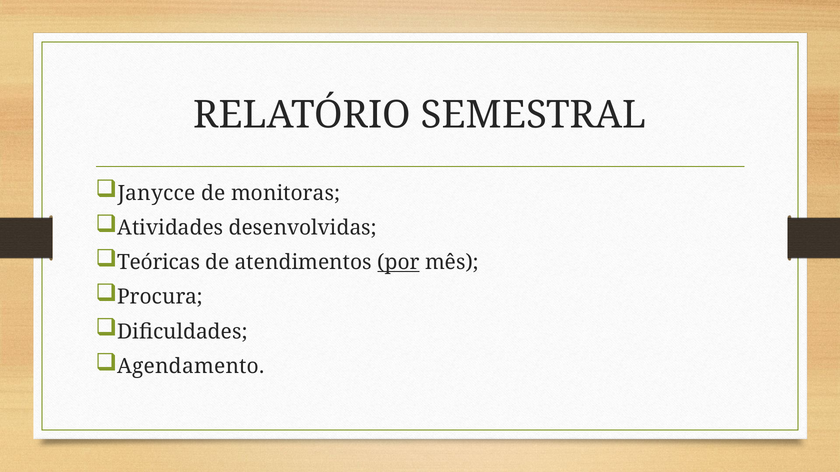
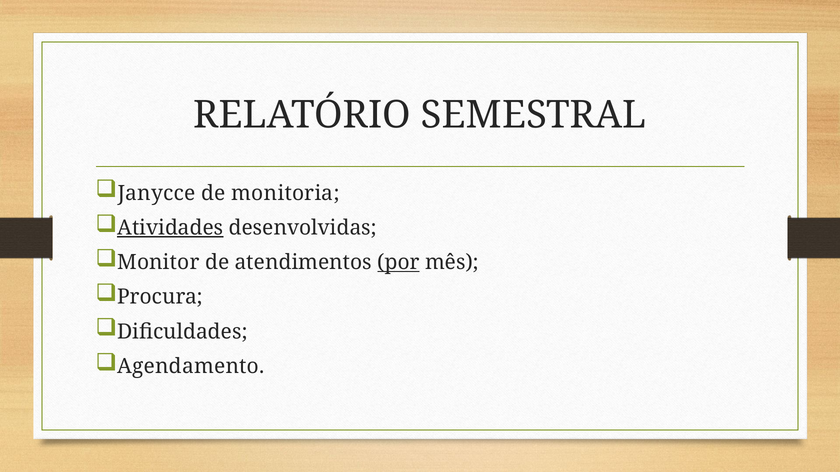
monitoras: monitoras -> monitoria (285, 193)
Atividades underline: none -> present (170, 228)
Teóricas: Teóricas -> Monitor (158, 263)
